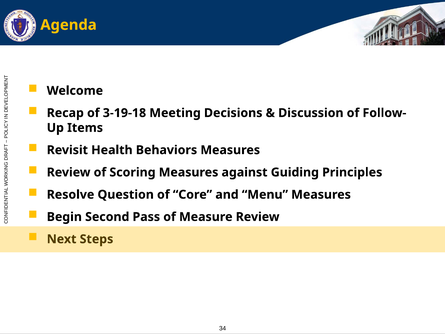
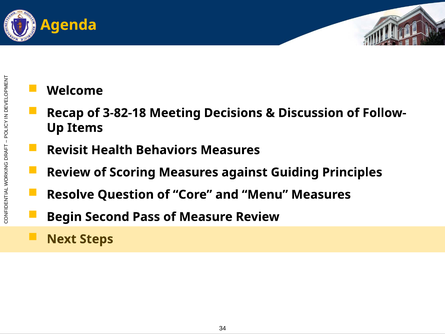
3-19-18: 3-19-18 -> 3-82-18 (124, 113)
